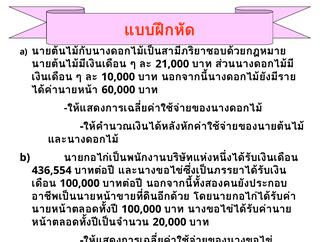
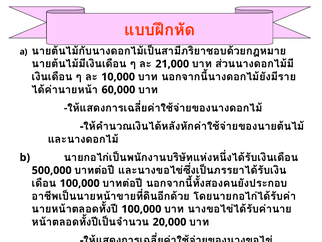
436,554: 436,554 -> 500,000 (52, 170)
